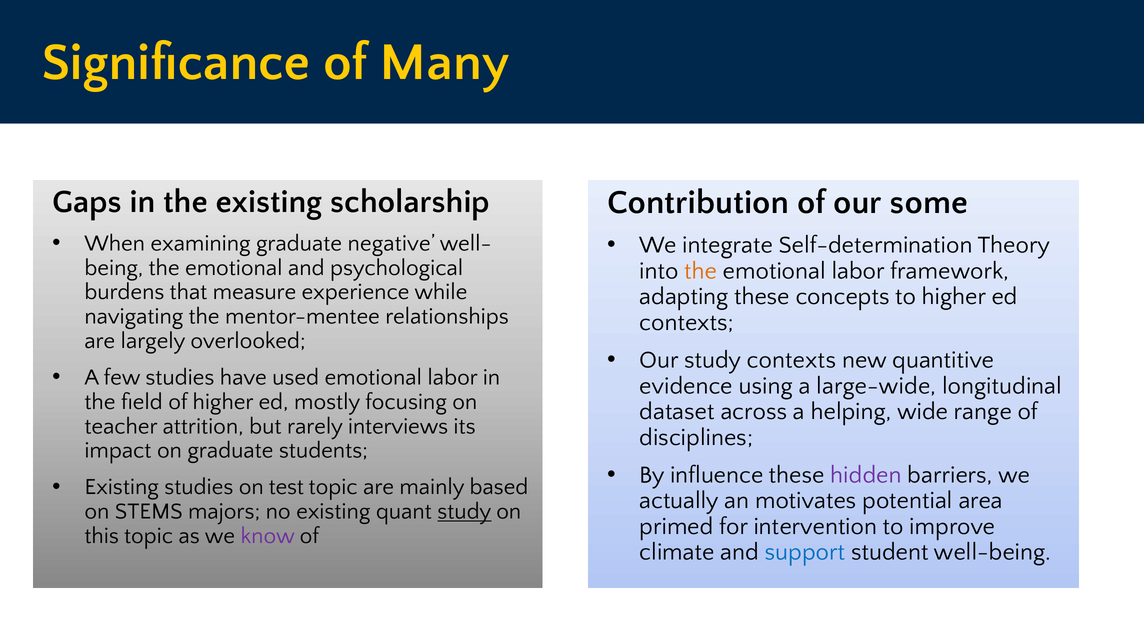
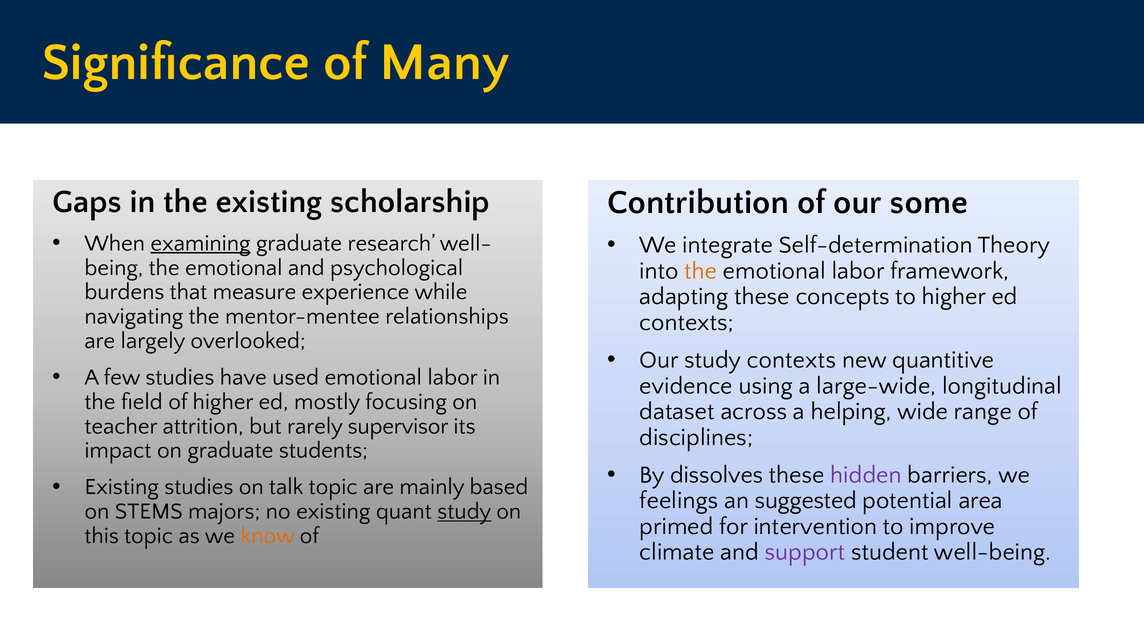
examining underline: none -> present (201, 243)
negative: negative -> research (392, 243)
interviews: interviews -> supervisor (398, 426)
influence: influence -> dissolves (717, 475)
test: test -> talk (286, 487)
actually: actually -> feelings (679, 501)
motivates: motivates -> suggested (806, 501)
know colour: purple -> orange (268, 536)
support colour: blue -> purple (805, 553)
